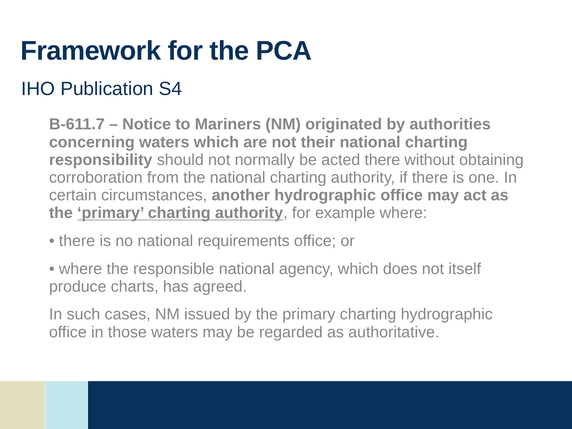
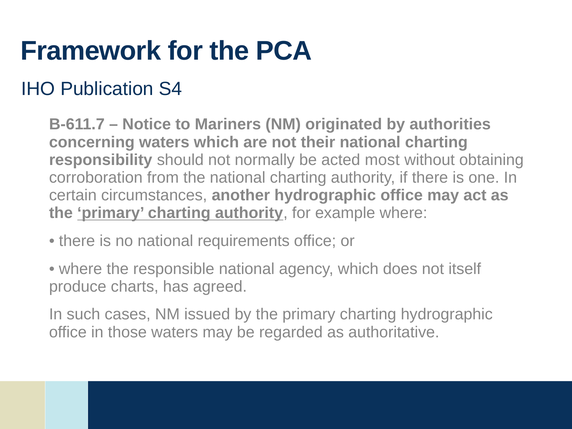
acted there: there -> most (382, 160)
